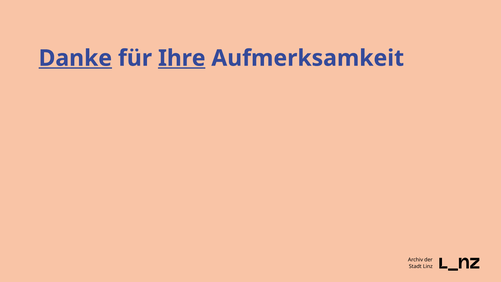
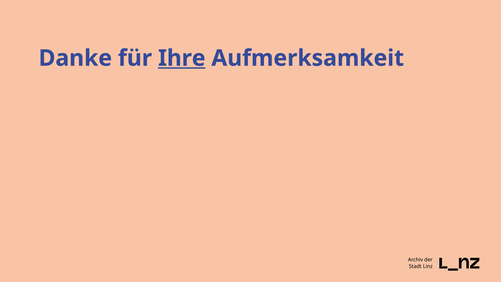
Danke underline: present -> none (75, 58)
